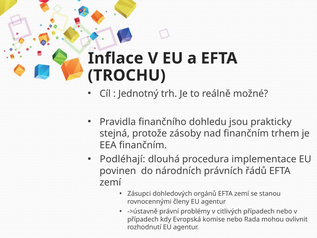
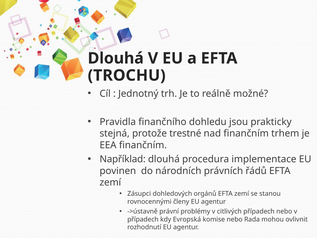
Inflace: Inflace -> Dlouhá (116, 58)
zásoby: zásoby -> trestné (185, 133)
Podléhají: Podléhají -> Například (123, 159)
